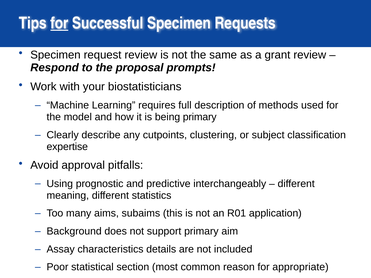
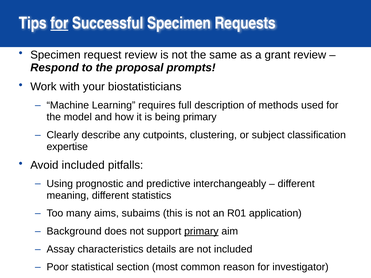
Avoid approval: approval -> included (83, 165)
primary underline: none -> present (201, 231)
appropriate: appropriate -> investigator (301, 267)
